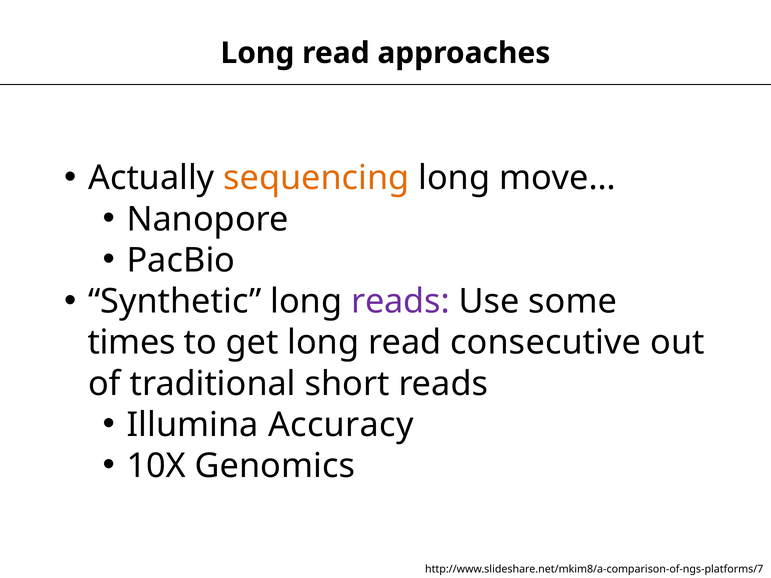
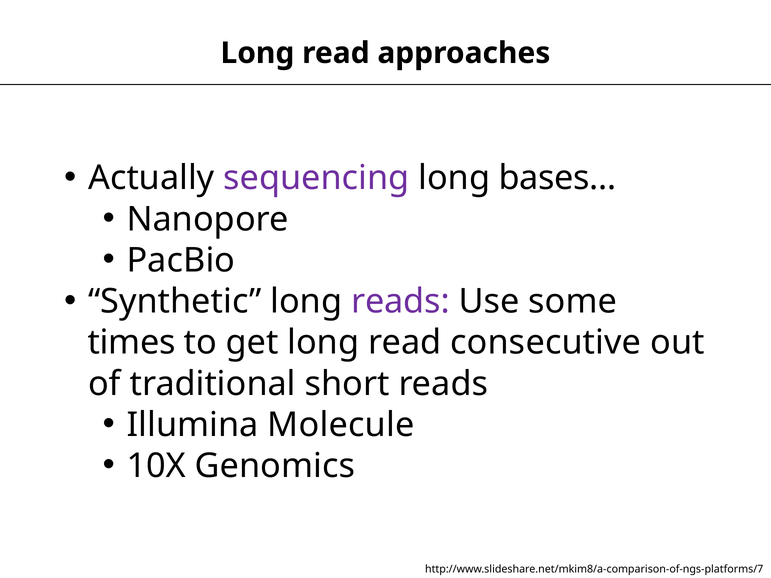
sequencing colour: orange -> purple (316, 178)
move…: move… -> bases… (558, 178)
Accuracy: Accuracy -> Molecule (341, 425)
